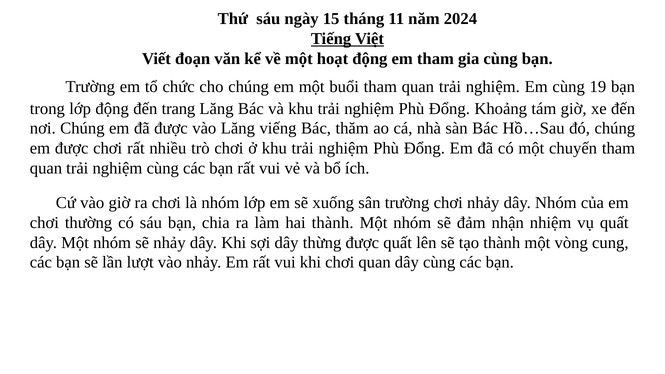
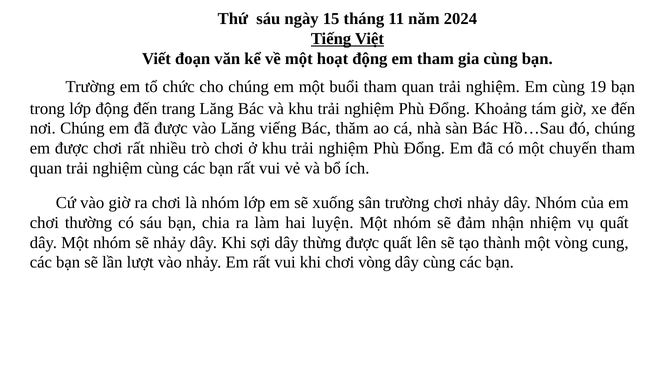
hai thành: thành -> luyện (333, 223)
chơi quan: quan -> vòng (375, 263)
